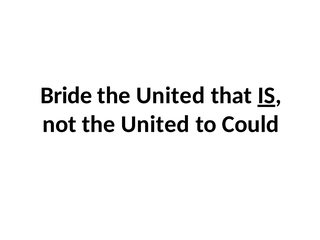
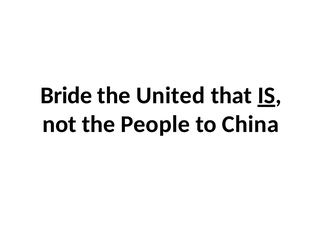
not the United: United -> People (155, 124)
Could: Could -> China (250, 124)
